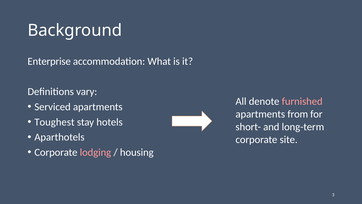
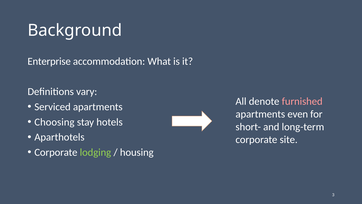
from: from -> even (298, 114)
Toughest: Toughest -> Choosing (54, 122)
lodging colour: pink -> light green (95, 152)
